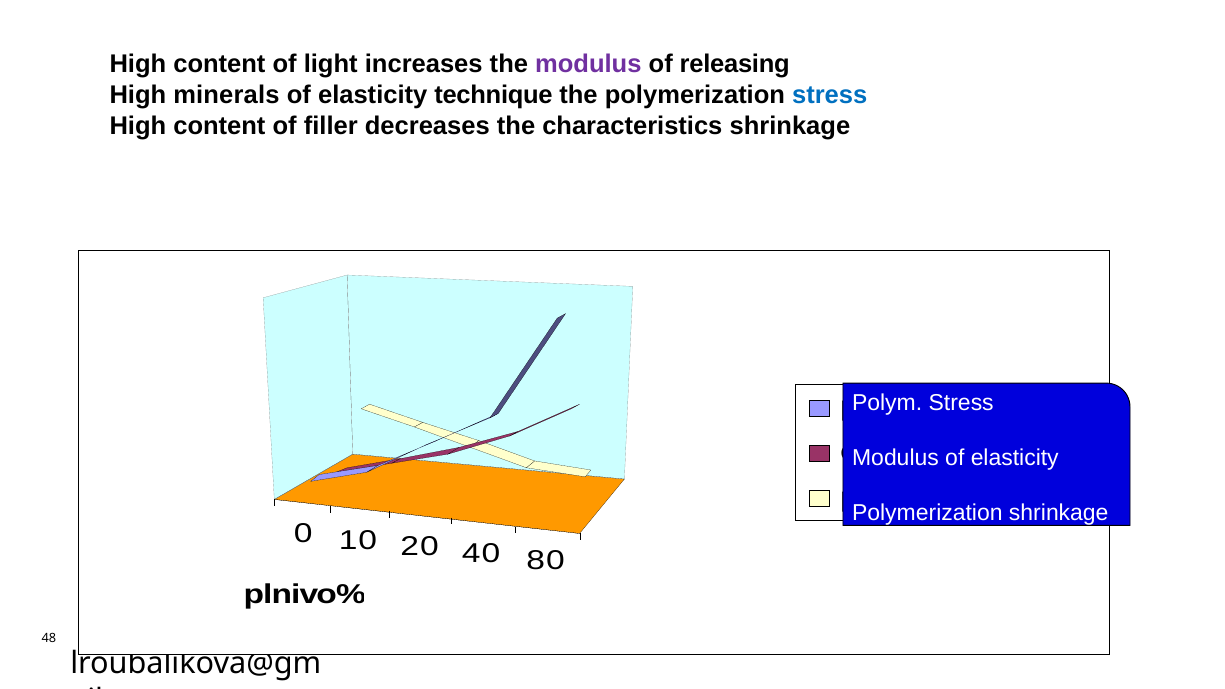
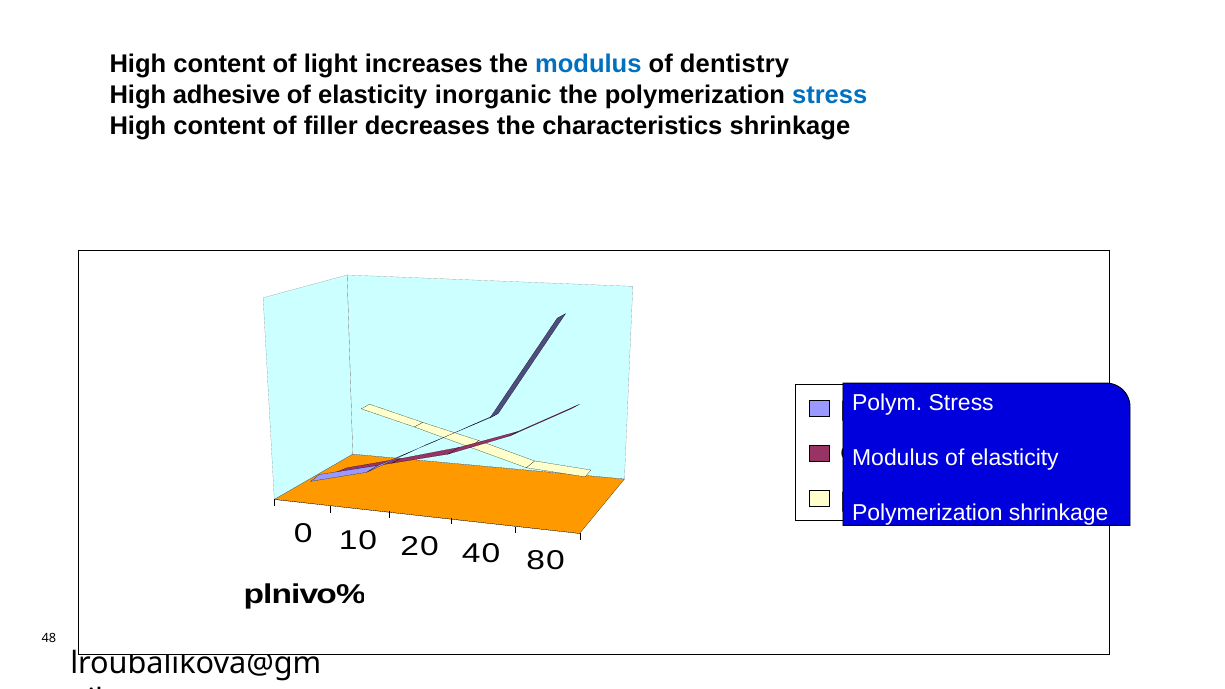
modulus colour: purple -> blue (588, 64)
releasing: releasing -> dentistry (734, 64)
minerals: minerals -> adhesive (227, 95)
technique: technique -> inorganic (493, 95)
